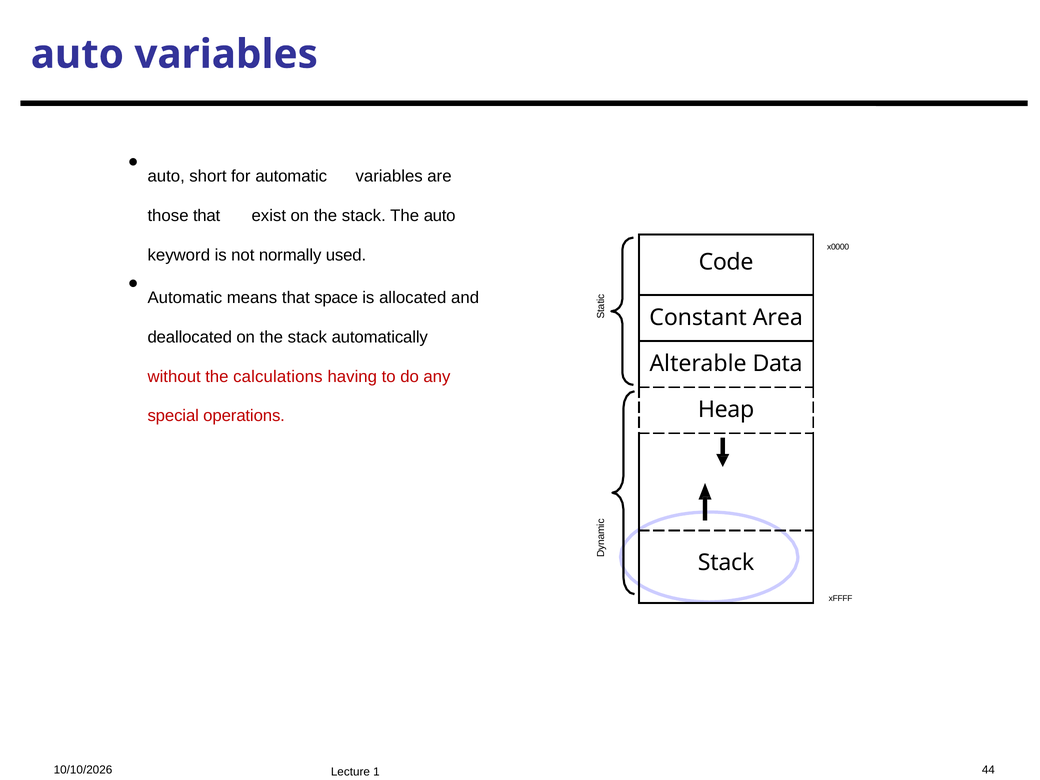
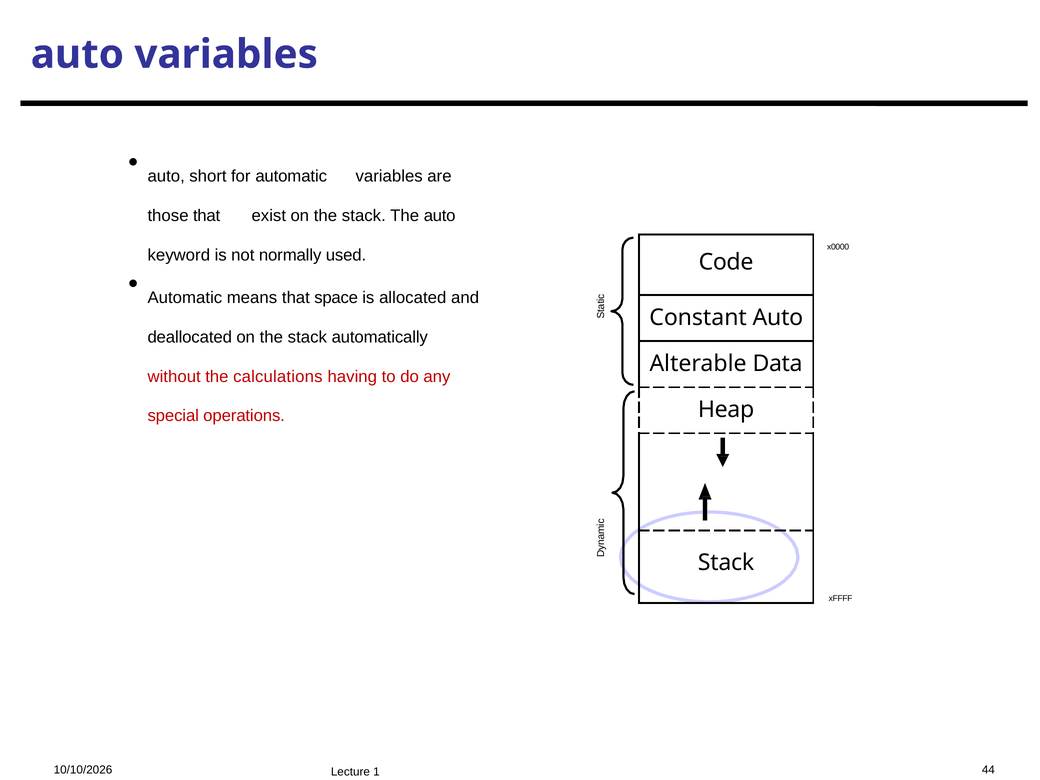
Constant Area: Area -> Auto (778, 318)
